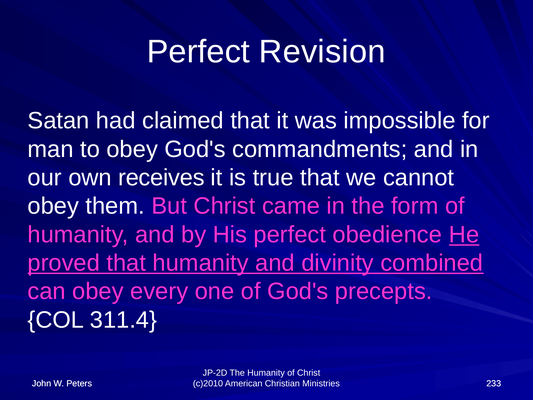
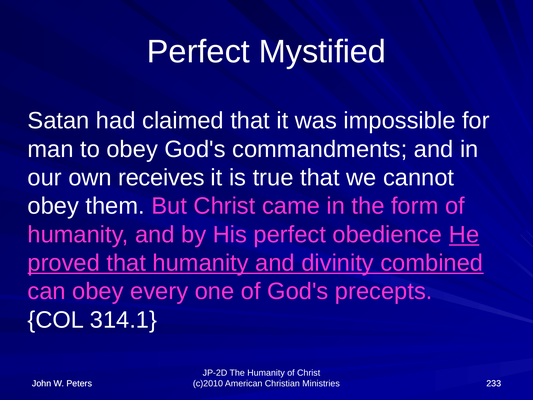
Revision: Revision -> Mystified (322, 52)
311.4: 311.4 -> 314.1 (123, 320)
